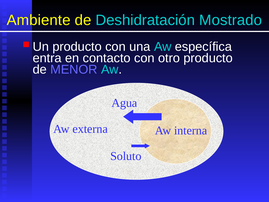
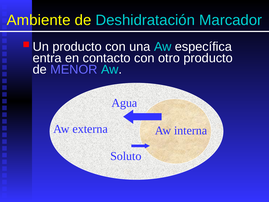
Mostrado: Mostrado -> Marcador (231, 20)
